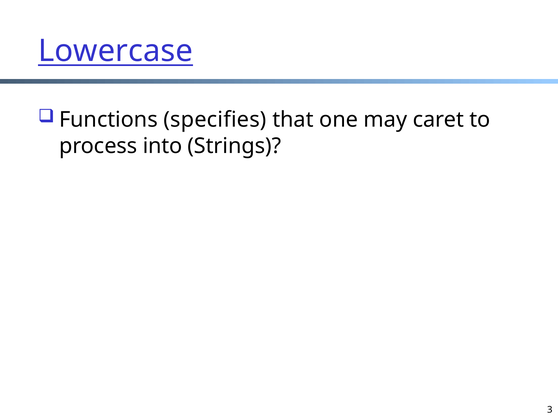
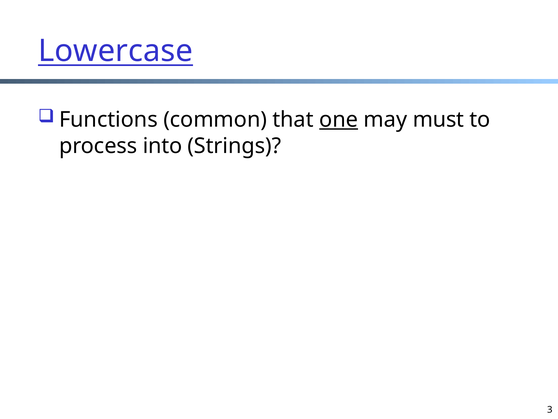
specifies: specifies -> common (215, 120)
one underline: none -> present (339, 120)
caret: caret -> must (438, 120)
